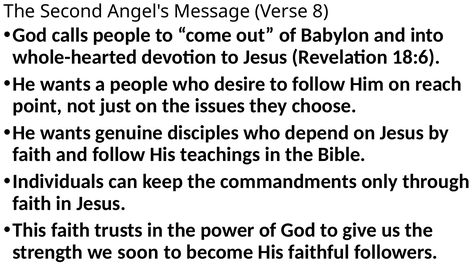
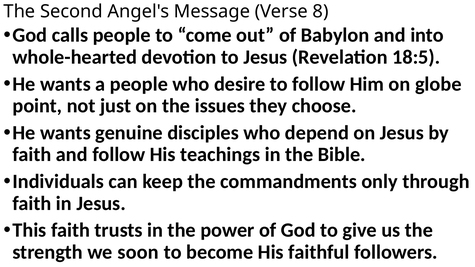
18:6: 18:6 -> 18:5 (416, 57)
reach: reach -> globe (438, 84)
